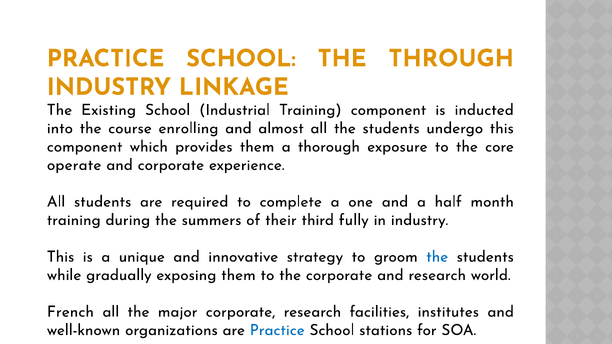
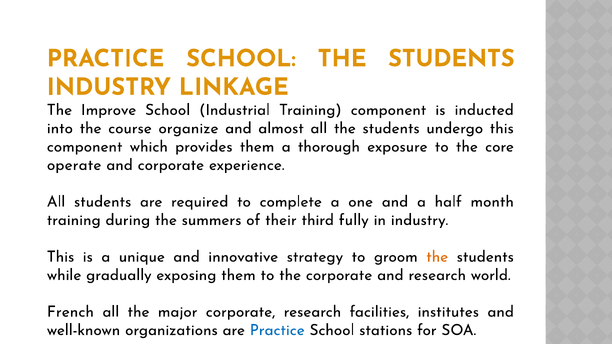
SCHOOL THE THROUGH: THROUGH -> STUDENTS (451, 58)
Existing: Existing -> Improve (109, 110)
enrolling: enrolling -> organize (188, 128)
the colour: blue -> orange (437, 257)
